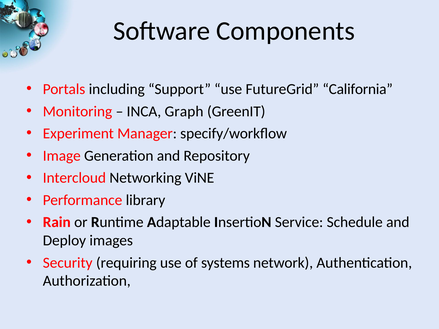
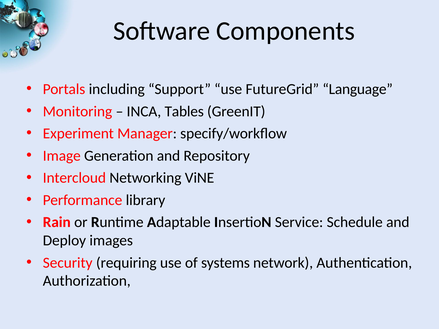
California: California -> Language (358, 89)
Graph: Graph -> Tables (184, 111)
